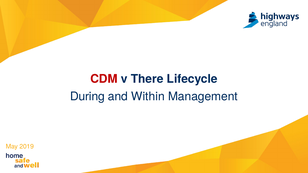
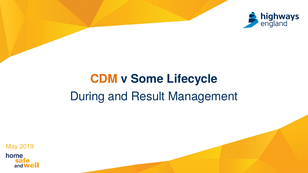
CDM colour: red -> orange (104, 79)
There: There -> Some (147, 79)
Within: Within -> Result (148, 96)
